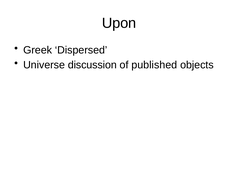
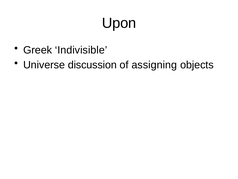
Dispersed: Dispersed -> Indivisible (81, 50)
published: published -> assigning (154, 65)
